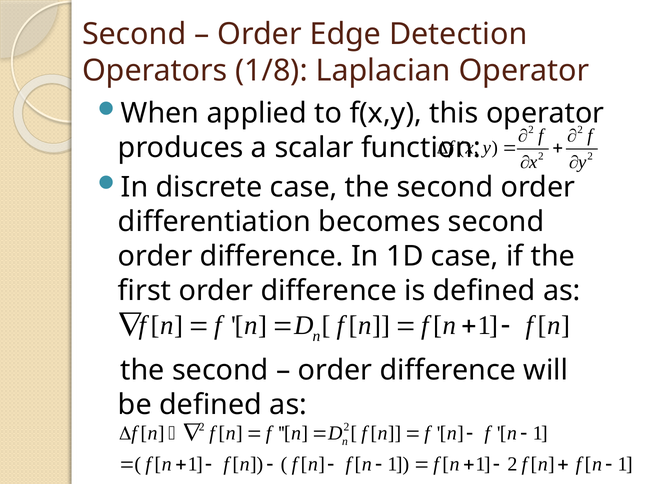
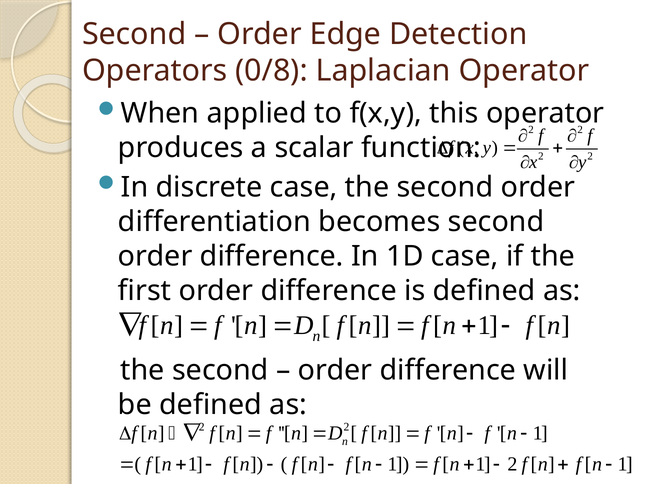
1/8: 1/8 -> 0/8 (271, 71)
